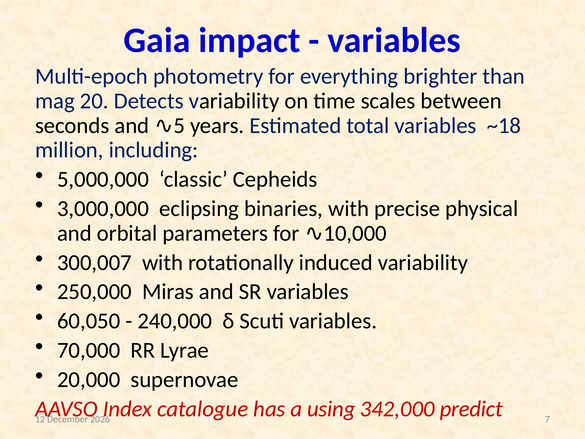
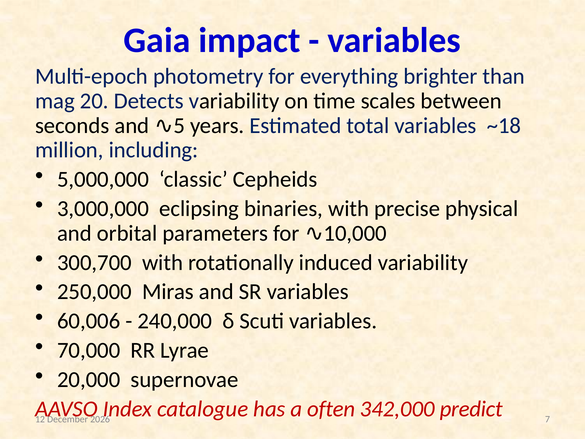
300,007: 300,007 -> 300,700 (94, 262)
60,050: 60,050 -> 60,006 (89, 321)
using: using -> often (331, 409)
